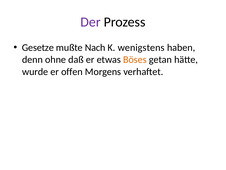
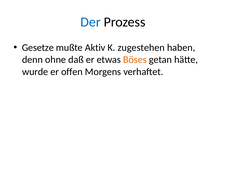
Der colour: purple -> blue (91, 22)
Nach: Nach -> Aktiv (95, 47)
wenigstens: wenigstens -> zugestehen (141, 47)
